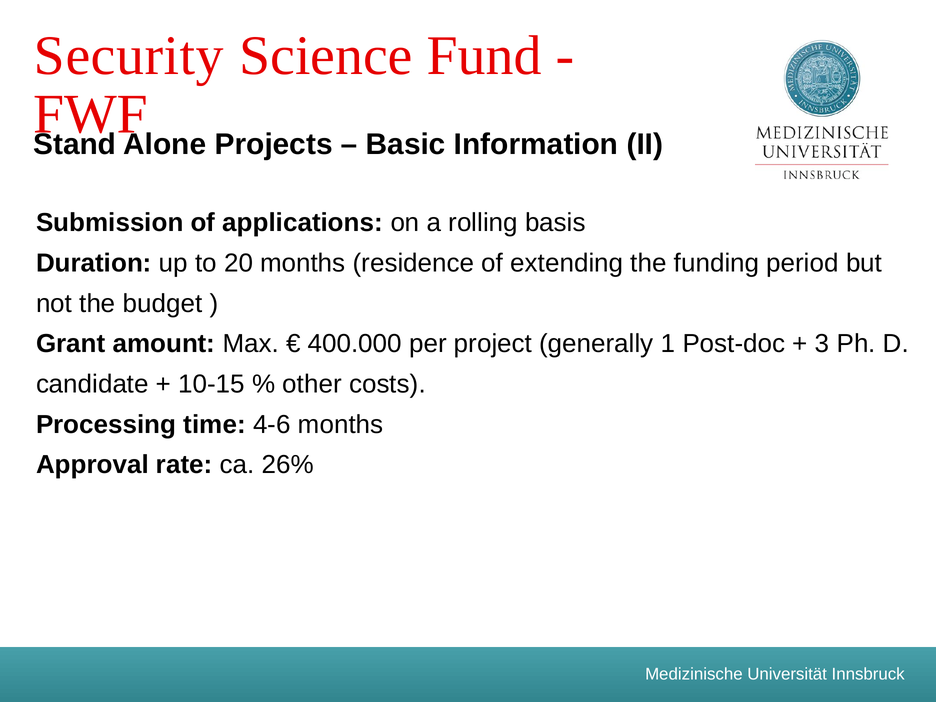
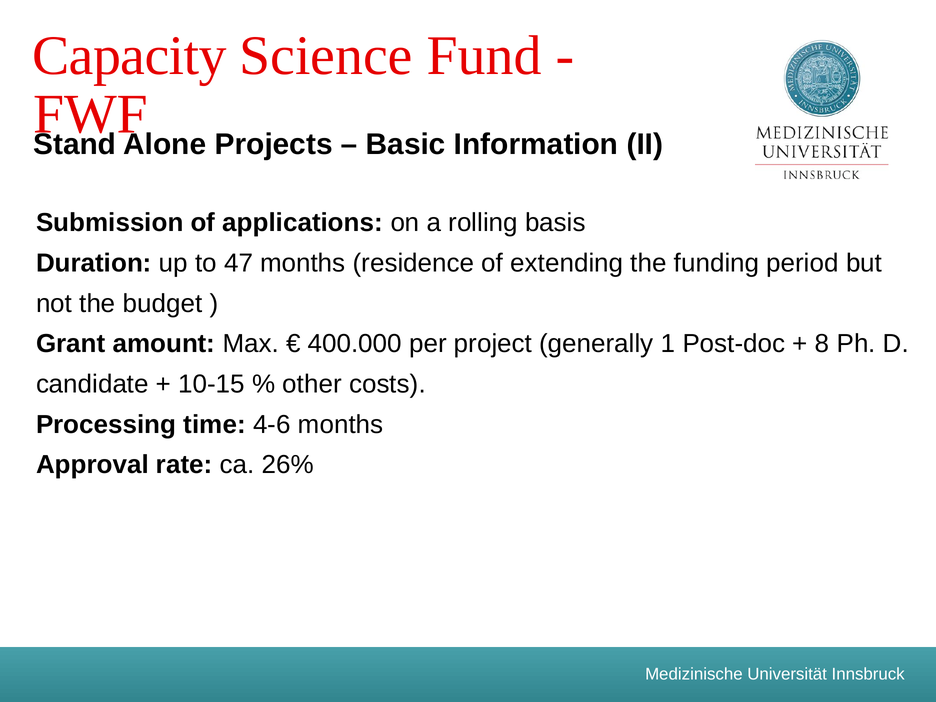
Security: Security -> Capacity (129, 56)
20: 20 -> 47 (238, 263)
3: 3 -> 8 (822, 344)
